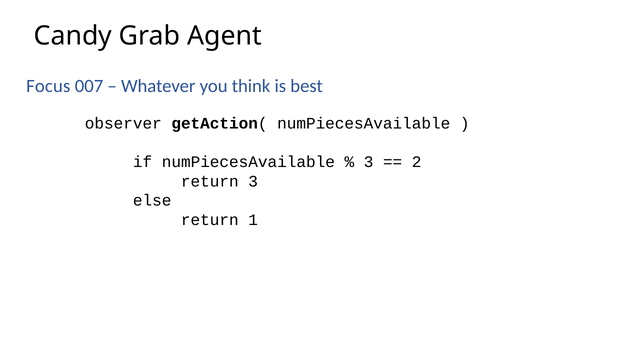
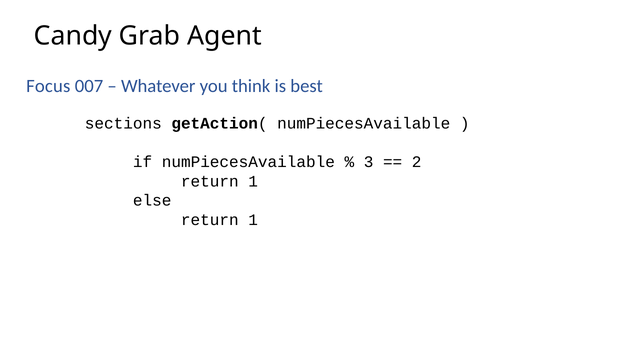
observer: observer -> sections (123, 123)
3: 3 -> 1 (253, 181)
